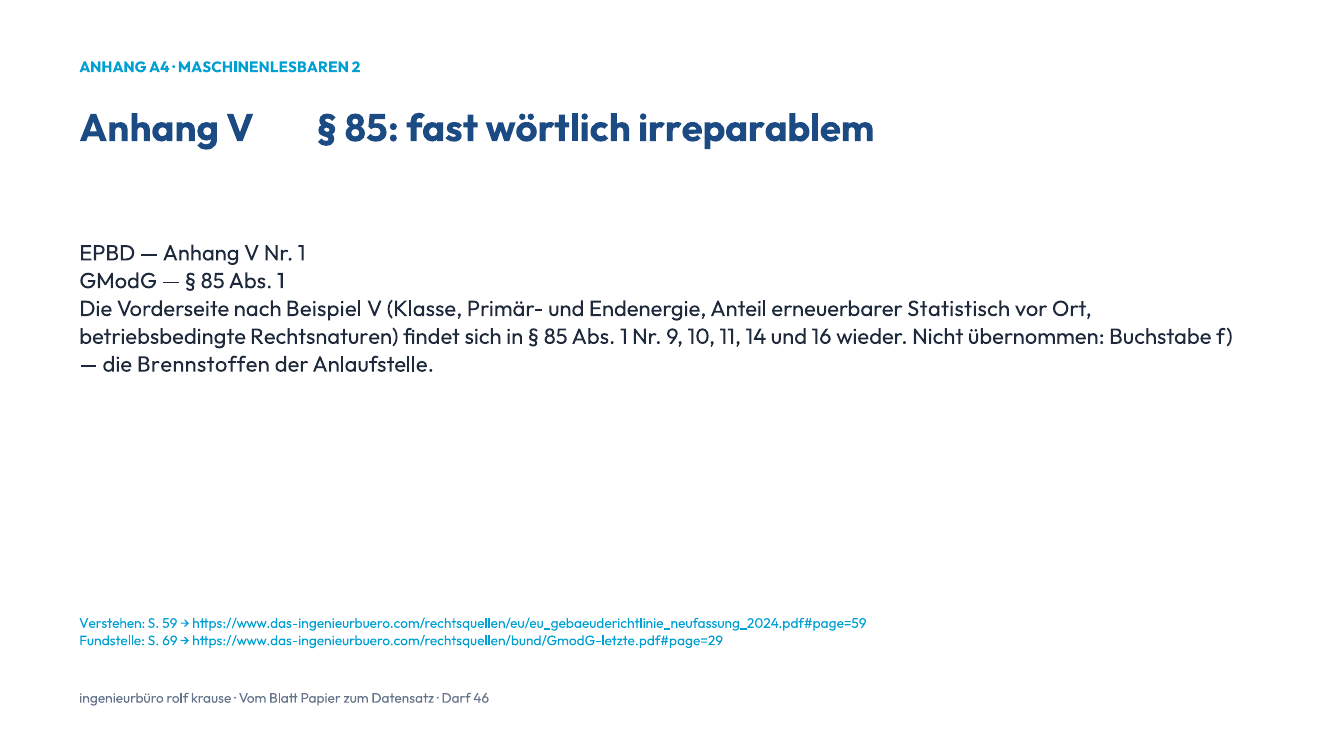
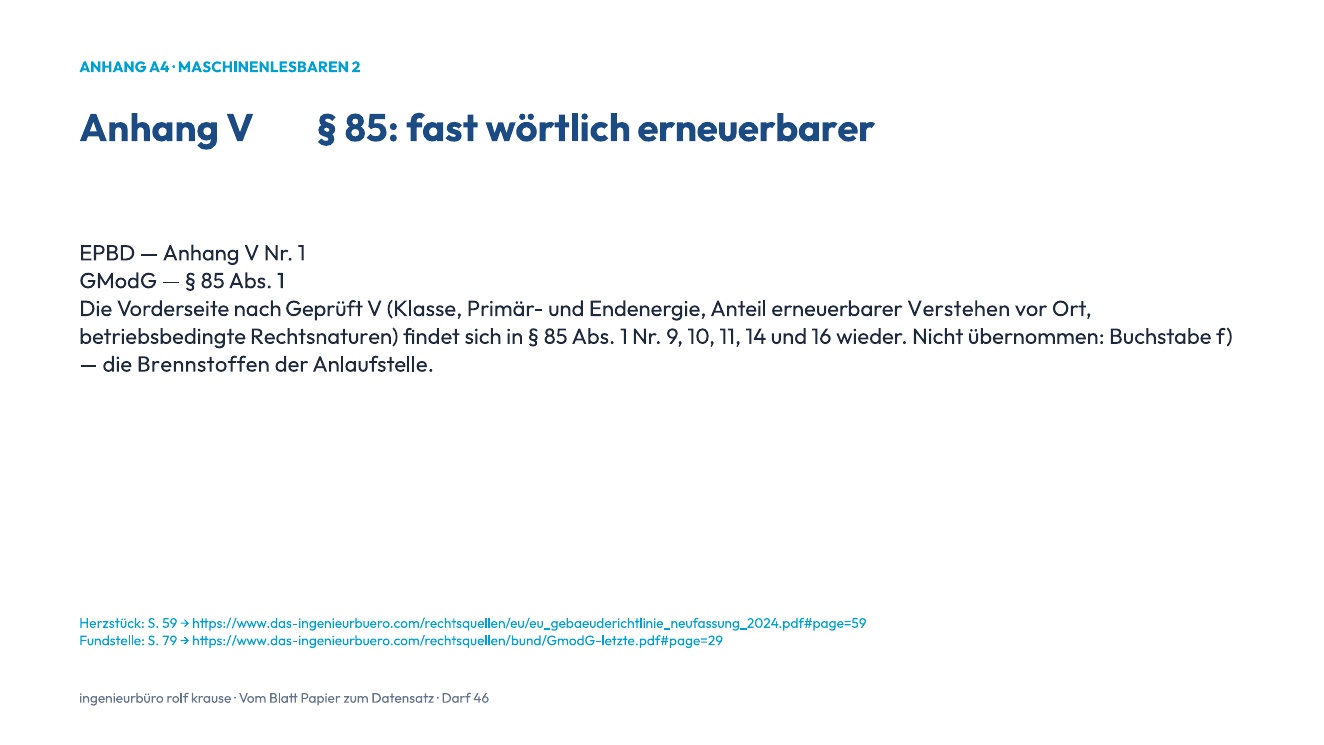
wörtlich irreparablem: irreparablem -> erneuerbarer (756, 128)
Beispiel: Beispiel -> Geprüft (324, 309)
Statistisch: Statistisch -> Verstehen (959, 309)
Verstehen: Verstehen -> Herzstück (112, 623)
69: 69 -> 79 (170, 640)
